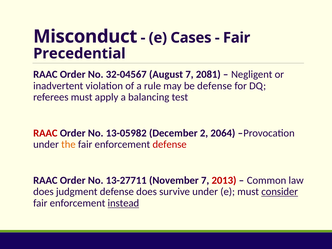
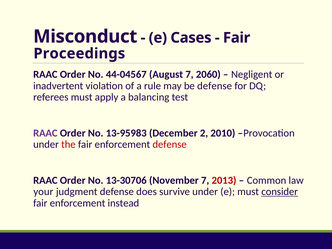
Precedential: Precedential -> Proceedings (79, 54)
32-04567: 32-04567 -> 44-04567 (126, 74)
2081: 2081 -> 2060 (208, 74)
RAAC colour: red -> purple (45, 133)
13-05982: 13-05982 -> 13-95983 (126, 133)
2064: 2064 -> 2010 (223, 133)
the colour: orange -> red (68, 144)
13-27711: 13-27711 -> 13-30706 (126, 180)
does: does -> your (43, 192)
instead underline: present -> none (123, 203)
